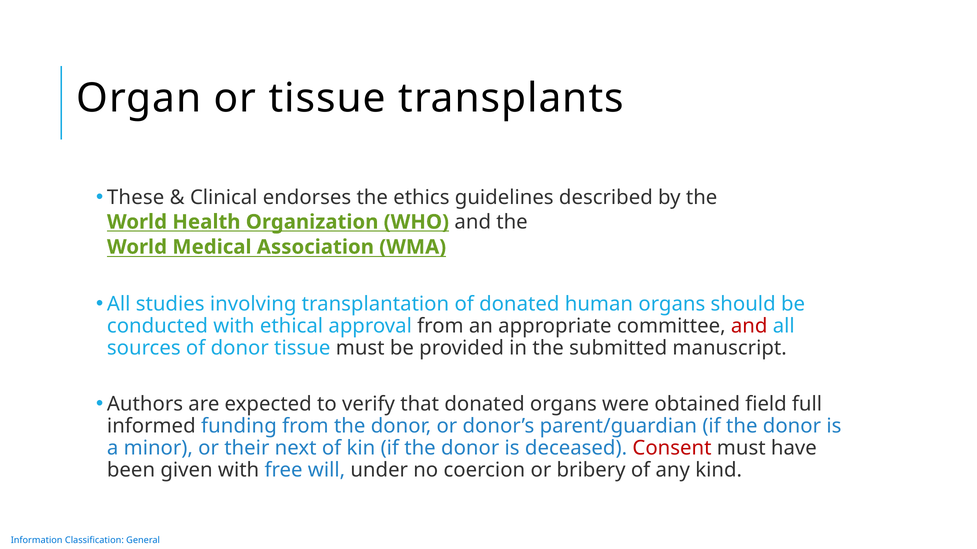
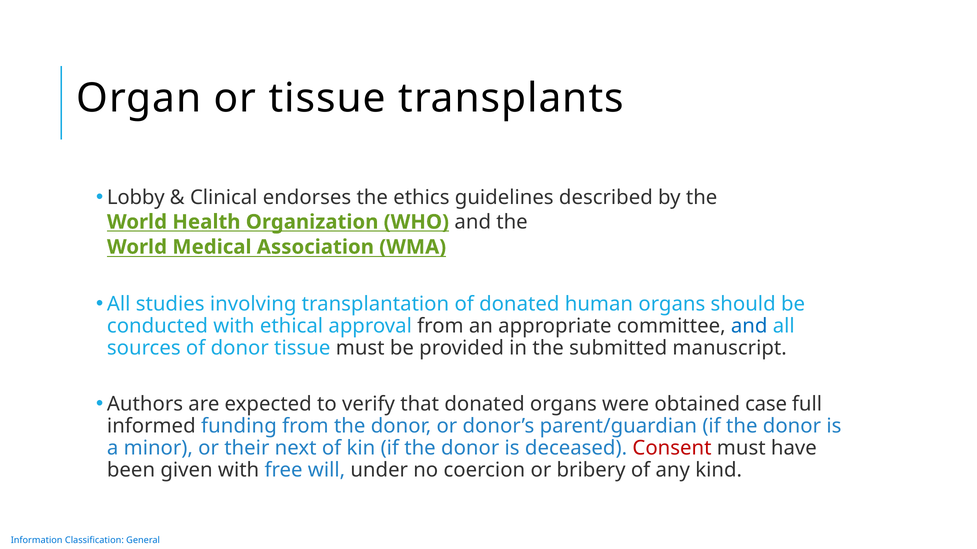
These: These -> Lobby (136, 198)
and colour: red -> blue (749, 326)
field: field -> case (766, 404)
